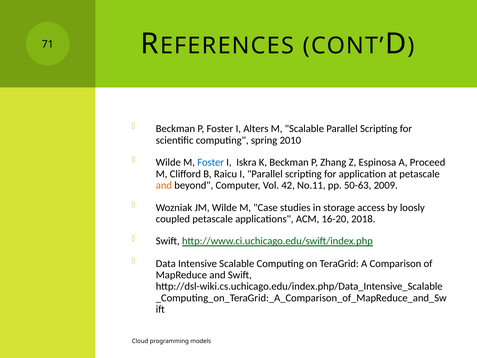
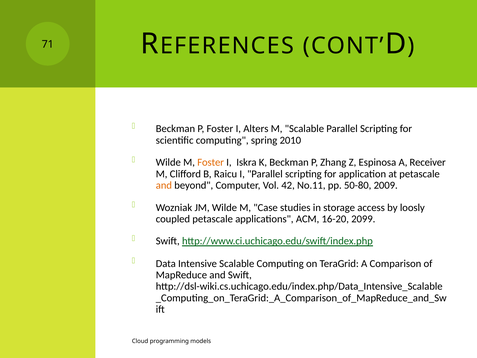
Foster colour: blue -> orange (211, 162)
Proceed: Proceed -> Receiver (428, 162)
50-63: 50-63 -> 50-80 (358, 185)
2018: 2018 -> 2099 (363, 219)
